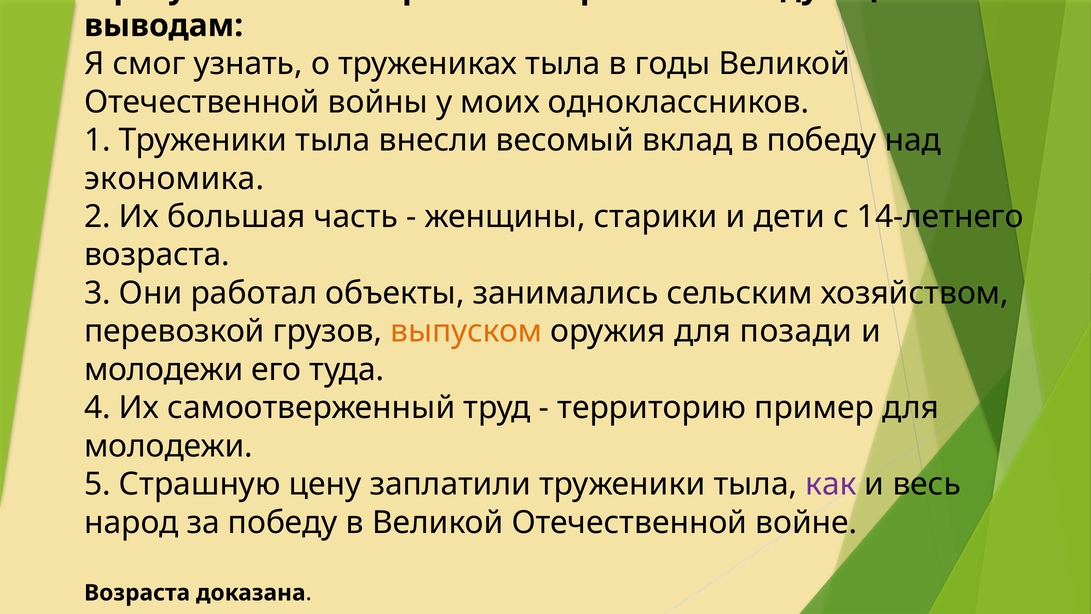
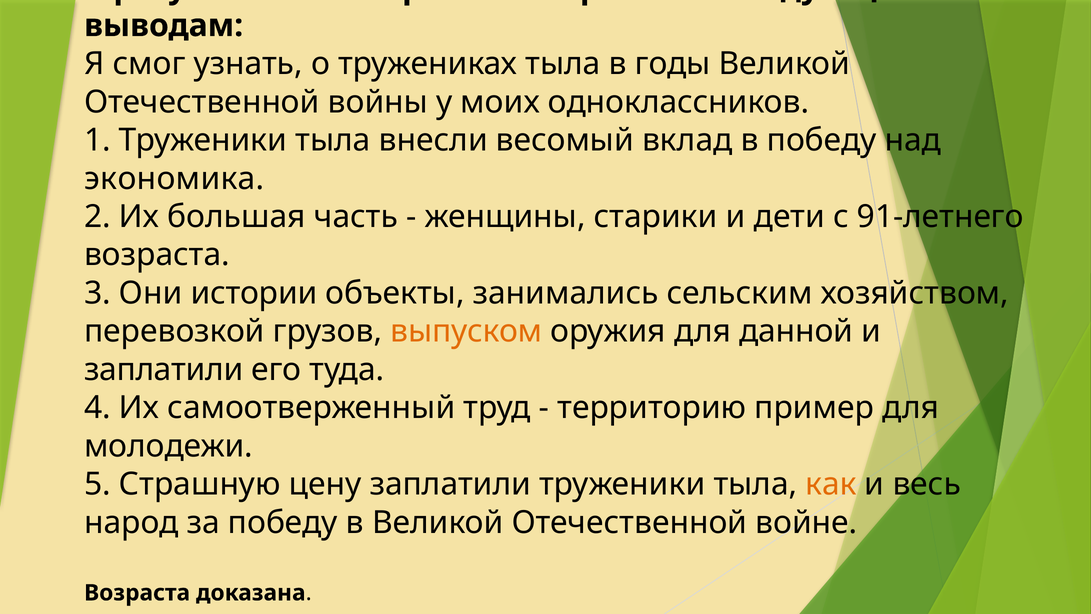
14-летнего: 14-летнего -> 91-летнего (940, 217)
работал: работал -> истории (254, 293)
позади: позади -> данной (796, 331)
молодежи: молодежи -> заплатили (164, 369)
как colour: purple -> orange (831, 484)
